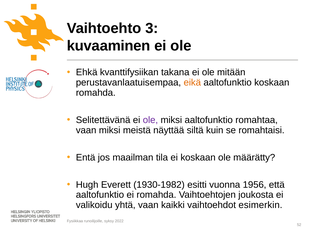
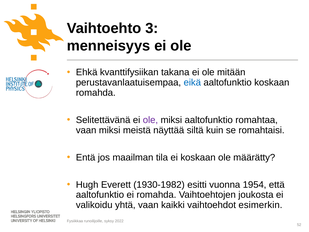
kuvaaminen: kuvaaminen -> menneisyys (109, 46)
eikä colour: orange -> blue (192, 82)
1956: 1956 -> 1954 (255, 184)
